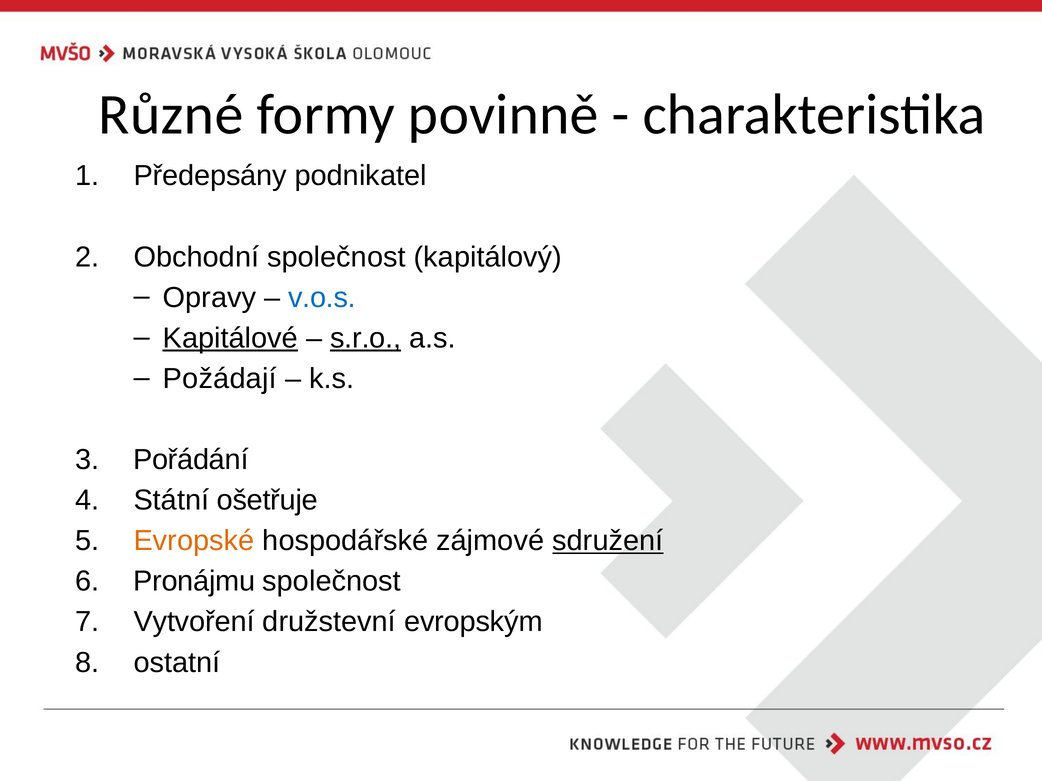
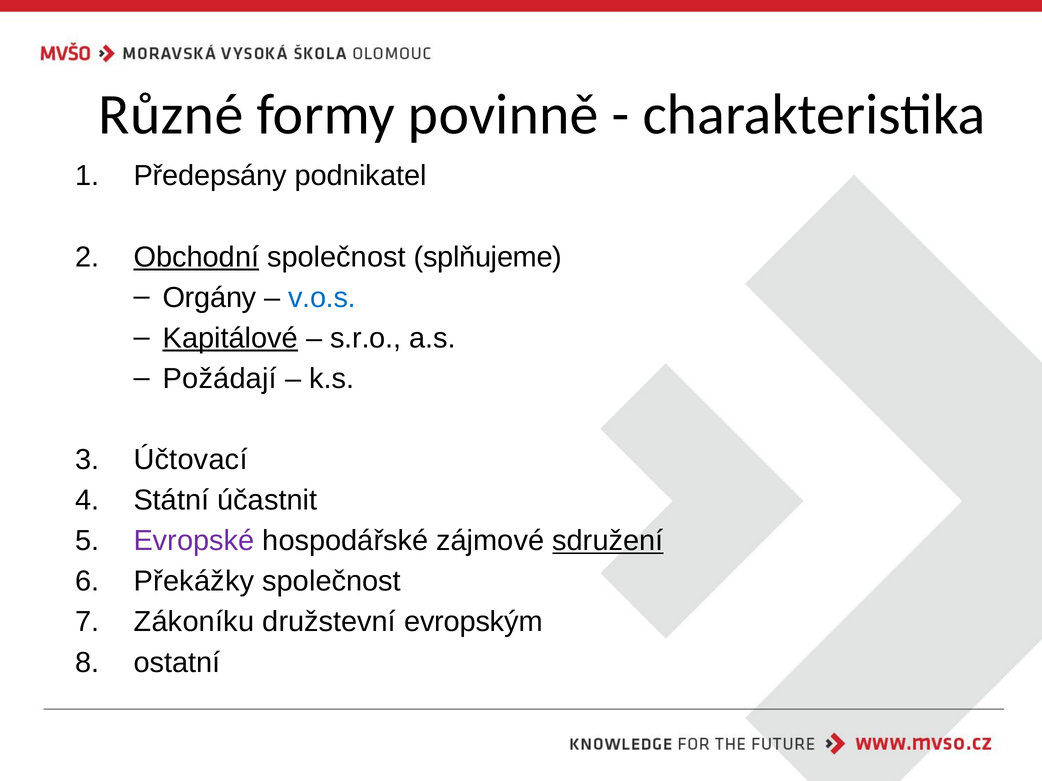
Obchodní underline: none -> present (196, 257)
kapitálový: kapitálový -> splňujeme (488, 257)
Opravy: Opravy -> Orgány (210, 298)
s.r.o underline: present -> none (366, 338)
Pořádání: Pořádání -> Účtovací (191, 460)
ošetřuje: ošetřuje -> účastnit (267, 501)
Evropské colour: orange -> purple (194, 541)
Pronájmu: Pronájmu -> Překážky (194, 582)
Vytvoření: Vytvoření -> Zákoníku (194, 622)
